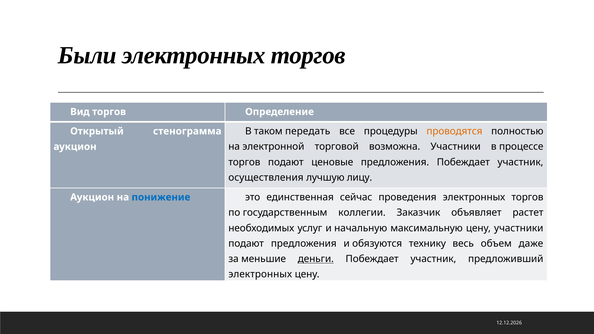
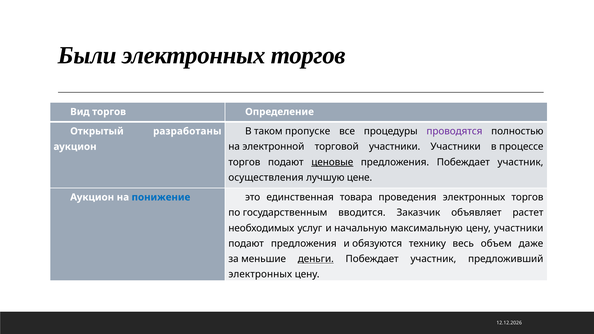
передать: передать -> пропуске (308, 131)
проводятся colour: orange -> purple (454, 131)
стенограмма: стенограмма -> разработаны (187, 131)
торговой возможна: возможна -> участники (395, 147)
ценовые underline: none -> present (332, 162)
лицу: лицу -> цене (360, 178)
сейчас: сейчас -> товара (356, 197)
коллегии: коллегии -> вводится (362, 213)
